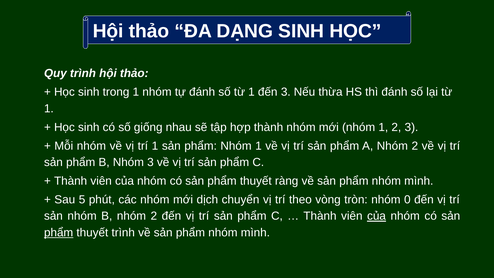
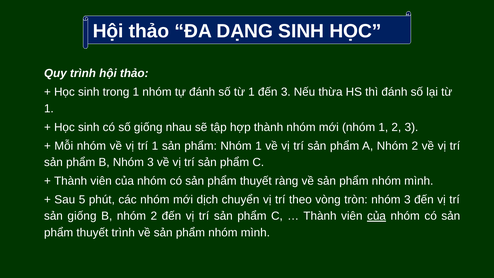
tròn nhóm 0: 0 -> 3 (407, 200)
sản nhóm: nhóm -> giống (82, 216)
phẩm underline: present -> none (59, 232)
